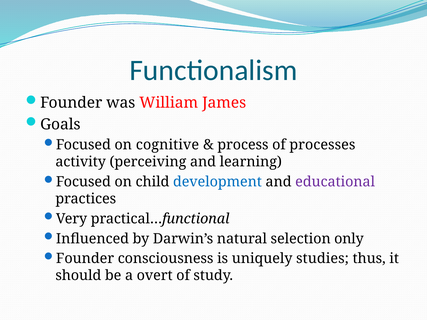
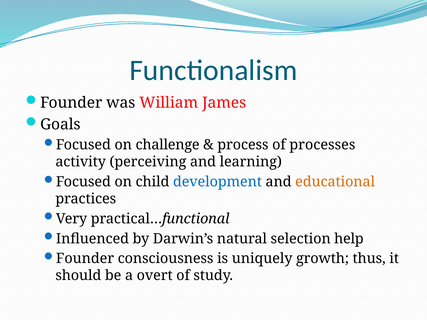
cognitive: cognitive -> challenge (168, 145)
educational colour: purple -> orange (335, 182)
only: only -> help (349, 239)
studies: studies -> growth (323, 259)
